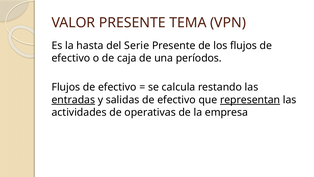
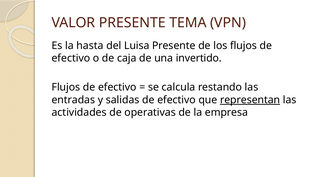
Serie: Serie -> Luisa (137, 45)
períodos: períodos -> invertido (199, 58)
entradas underline: present -> none (73, 100)
